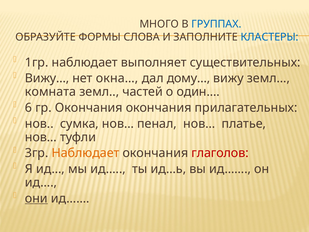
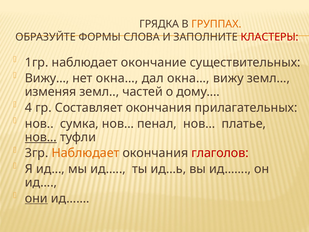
МНОГО: МНОГО -> ГРЯДКА (159, 24)
ГРУППАХ colour: blue -> orange (216, 24)
КЛАСТЕРЫ colour: blue -> red (270, 37)
выполняет: выполняет -> окончание (154, 62)
дал дому…: дому… -> окна… (188, 78)
комната: комната -> изменяя (51, 92)
один…: один… -> дому… (198, 92)
6: 6 -> 4 (28, 108)
гр Окончания: Окончания -> Составляет (89, 108)
нов… underline: none -> present (41, 137)
